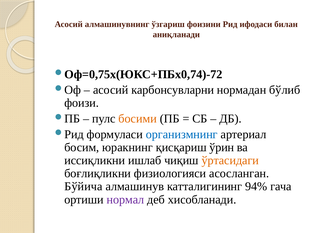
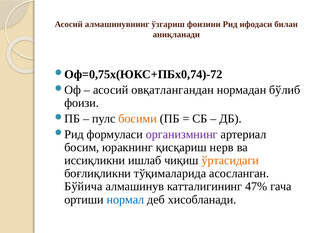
карбонсувларни: карбонсувларни -> овқатлангандан (173, 90)
организмнинг colour: blue -> purple (182, 134)
ўрин: ўрин -> нерв (222, 147)
физиологияси: физиологияси -> тўқималарида (170, 174)
94%: 94% -> 47% (256, 187)
нормал colour: purple -> blue (125, 200)
